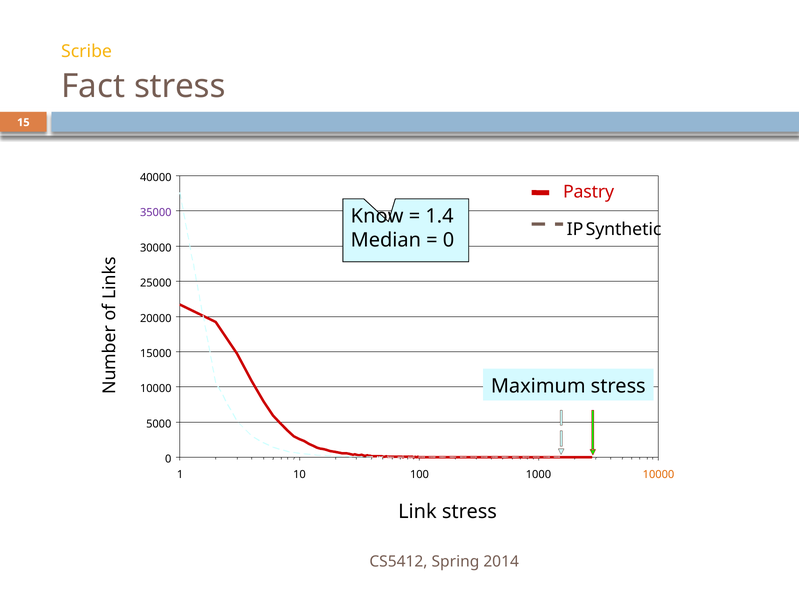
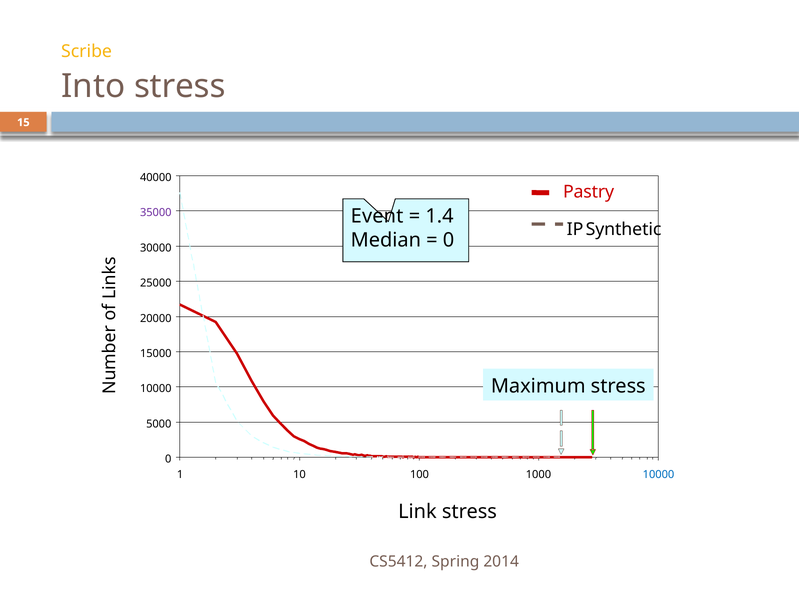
Fact: Fact -> Into (93, 86)
Know: Know -> Event (377, 216)
10000 colour: orange -> blue (659, 475)
